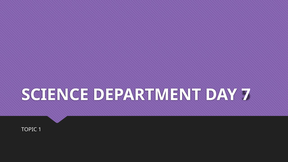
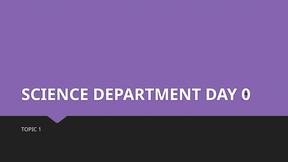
7: 7 -> 0 (246, 95)
